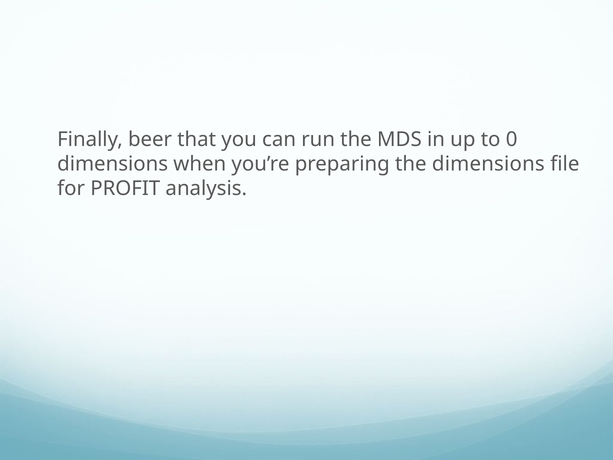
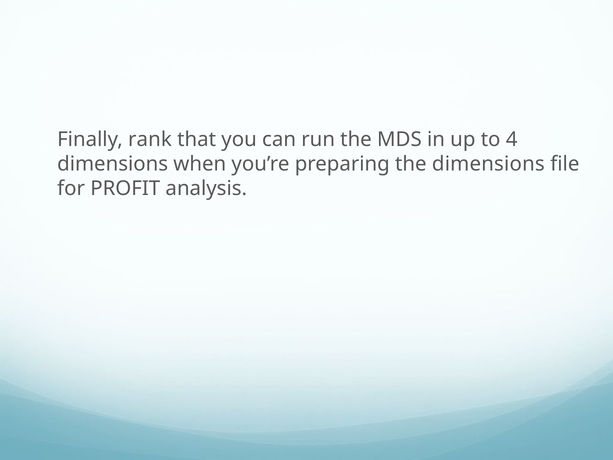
beer: beer -> rank (150, 139)
0: 0 -> 4 (512, 139)
